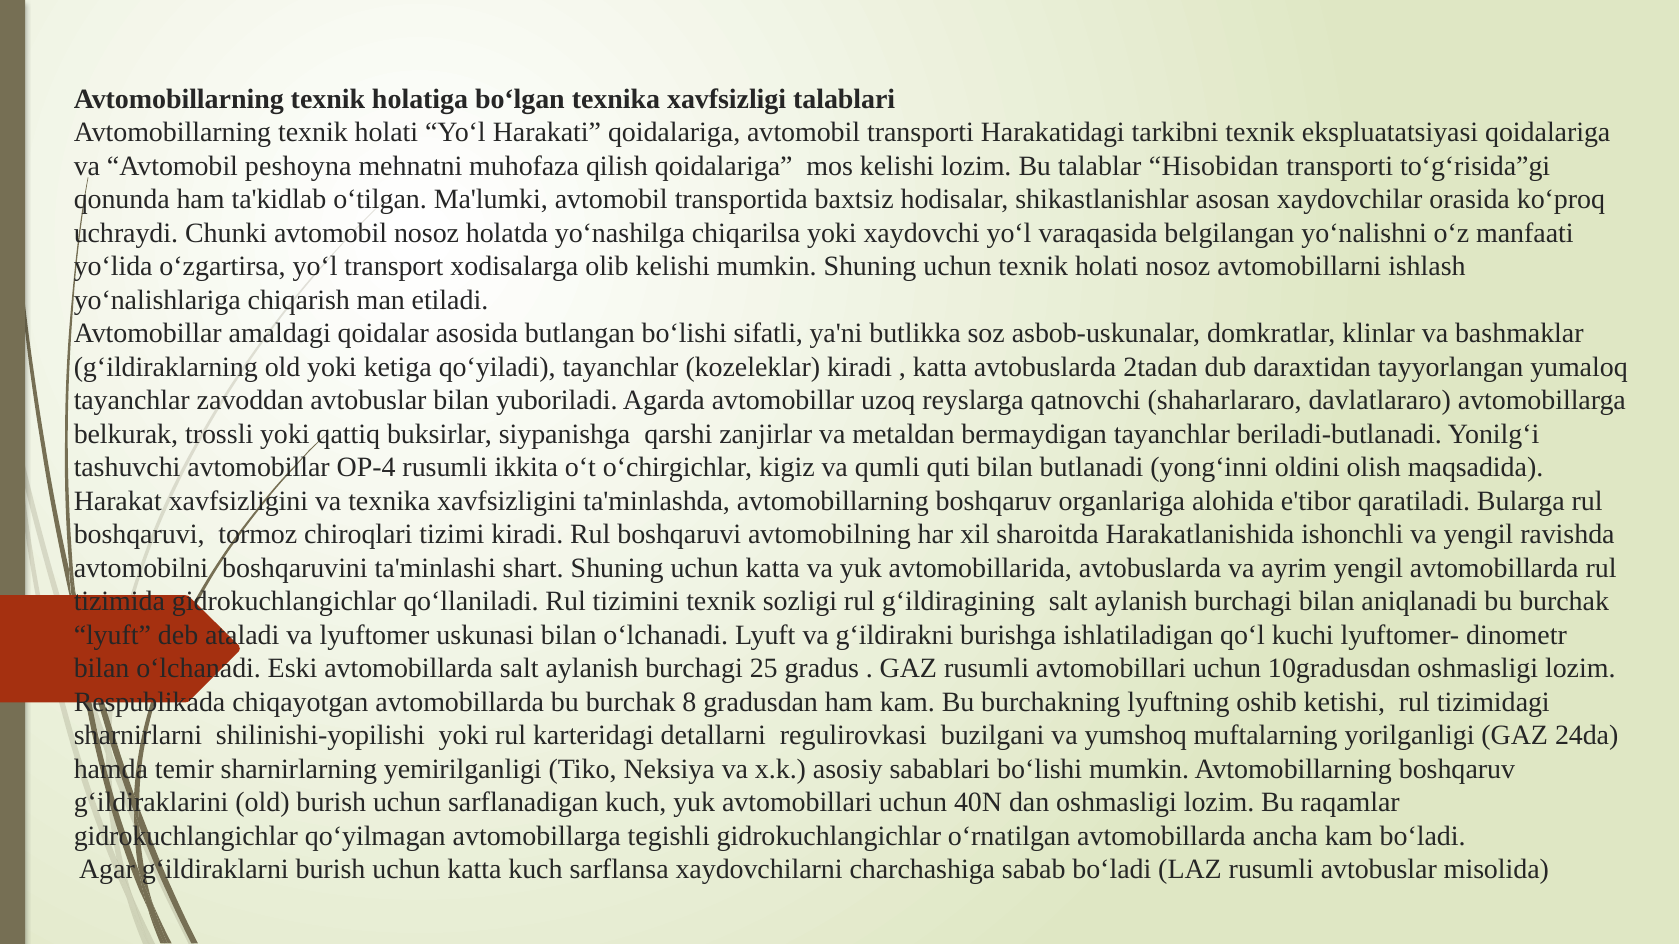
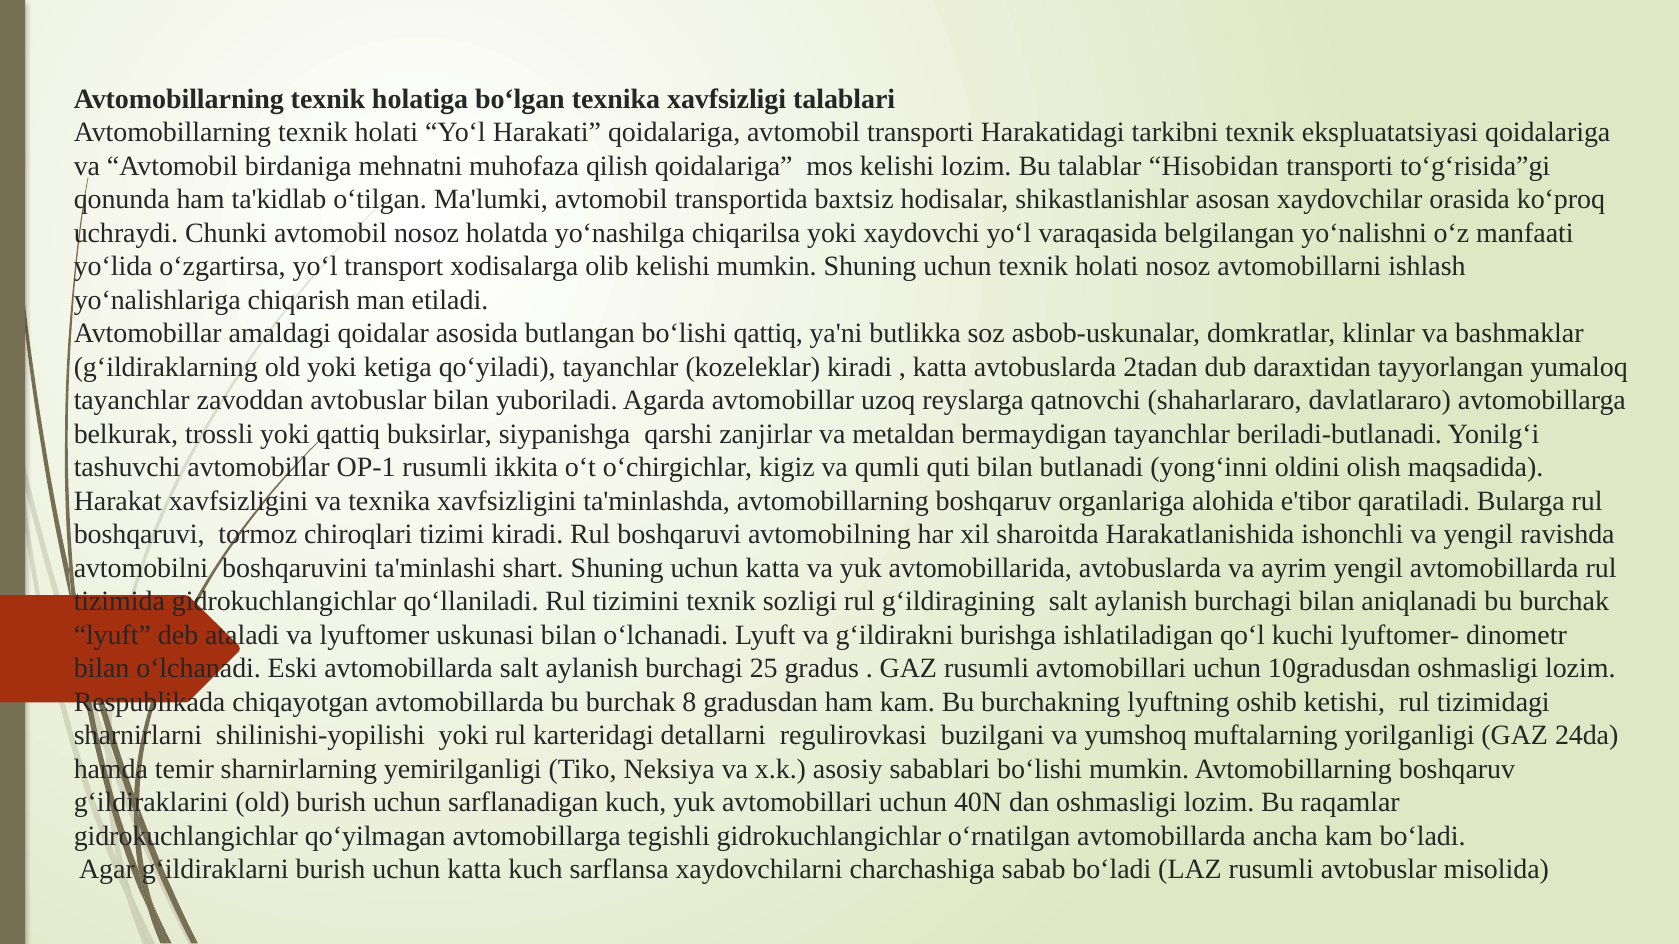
peshoyna: peshoyna -> birdaniga (298, 166)
bo‘lishi sifatli: sifatli -> qattiq (768, 334)
OP-4: OP-4 -> OP-1 (366, 468)
